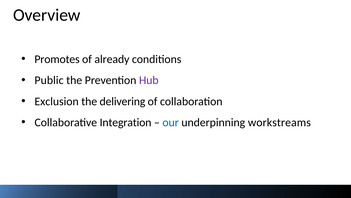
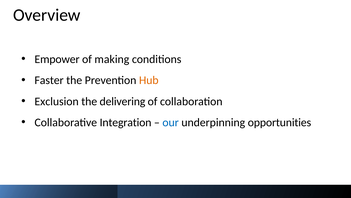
Promotes: Promotes -> Empower (57, 59)
already: already -> making (112, 59)
Public: Public -> Faster (49, 80)
Hub colour: purple -> orange (149, 80)
workstreams: workstreams -> opportunities (279, 122)
